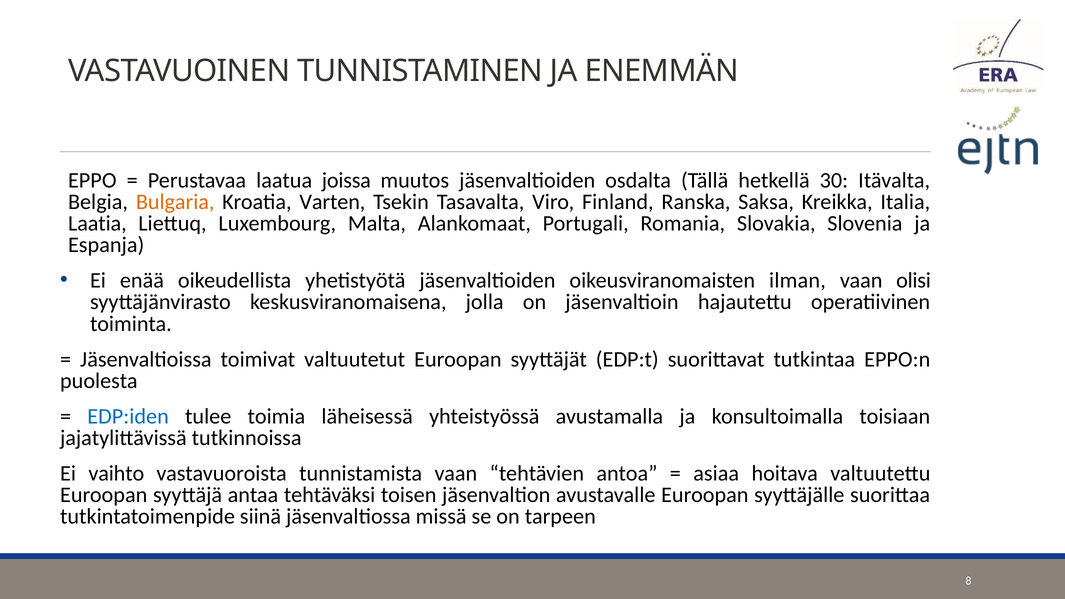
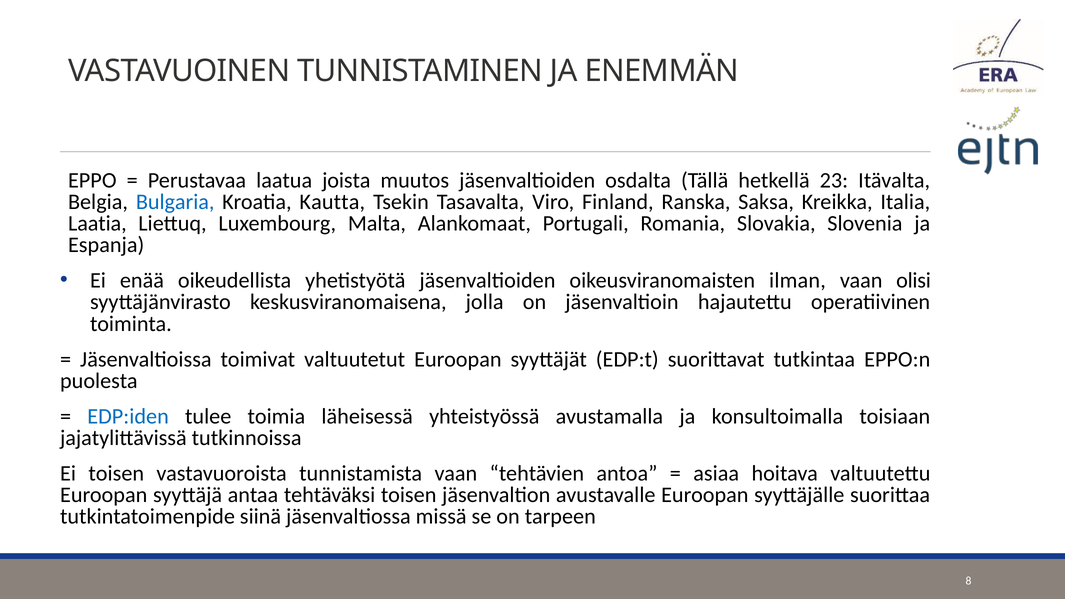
joissa: joissa -> joista (346, 180)
30: 30 -> 23 (834, 180)
Bulgaria colour: orange -> blue (175, 202)
Varten: Varten -> Kautta (332, 202)
Ei vaihto: vaihto -> toisen (116, 473)
